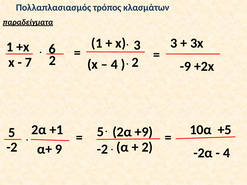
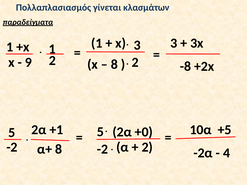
τρόπος: τρόπος -> γίνεται (107, 8)
6: 6 -> 1 (52, 49)
7: 7 -> 9 (28, 63)
4: 4 -> 8 (114, 64)
-9: -9 -> -8 (186, 66)
+9: +9 -> +0 (144, 132)
α+ 9: 9 -> 8 (59, 149)
